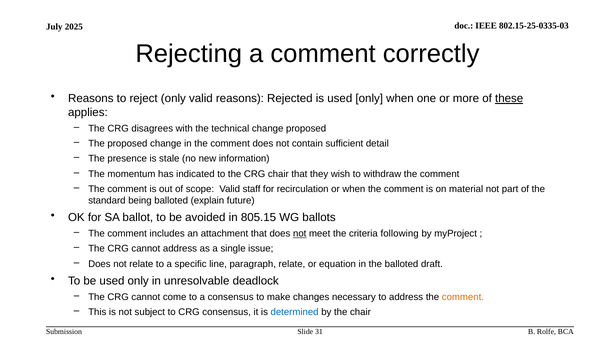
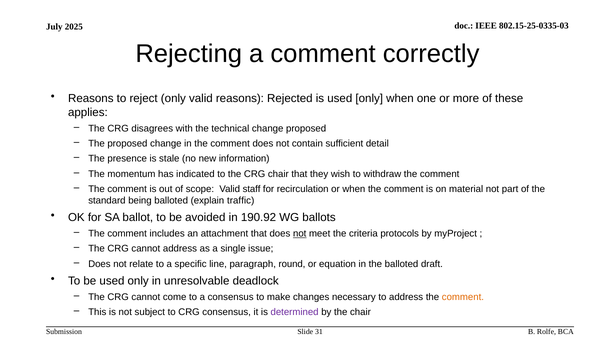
these underline: present -> none (509, 98)
future: future -> traffic (241, 200)
805.15: 805.15 -> 190.92 (259, 217)
following: following -> protocols (400, 234)
paragraph relate: relate -> round (292, 264)
determined colour: blue -> purple (295, 312)
